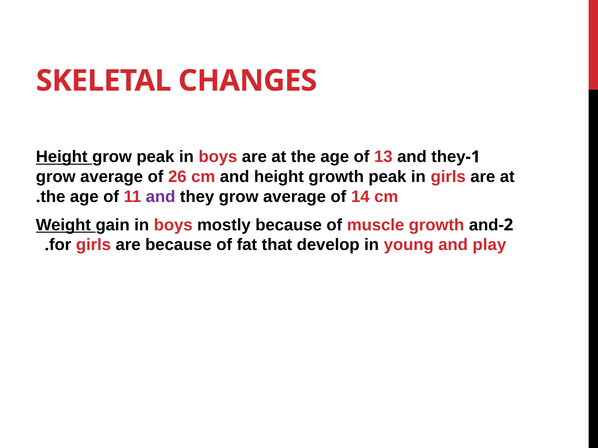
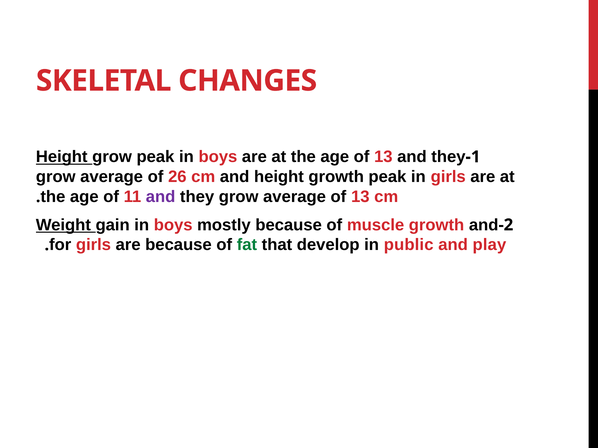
average of 14: 14 -> 13 (360, 197)
fat colour: black -> green (247, 245)
young: young -> public (409, 245)
